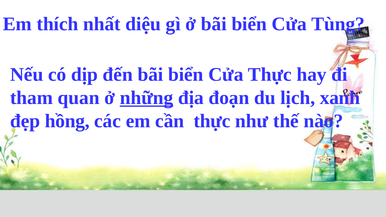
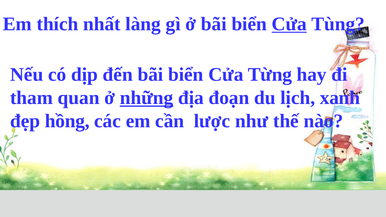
diệu: diệu -> làng (143, 24)
Cửa underline: none -> present (289, 24)
Cửa Thực: Thực -> Từng (270, 75)
cần thực: thực -> lược (212, 121)
